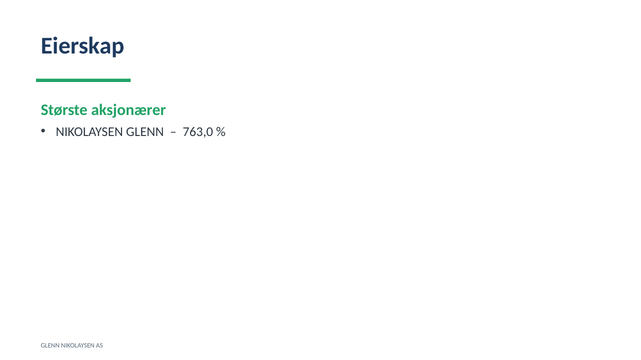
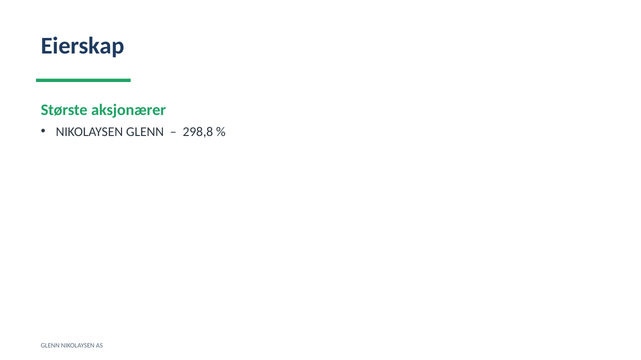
763,0: 763,0 -> 298,8 (198, 132)
